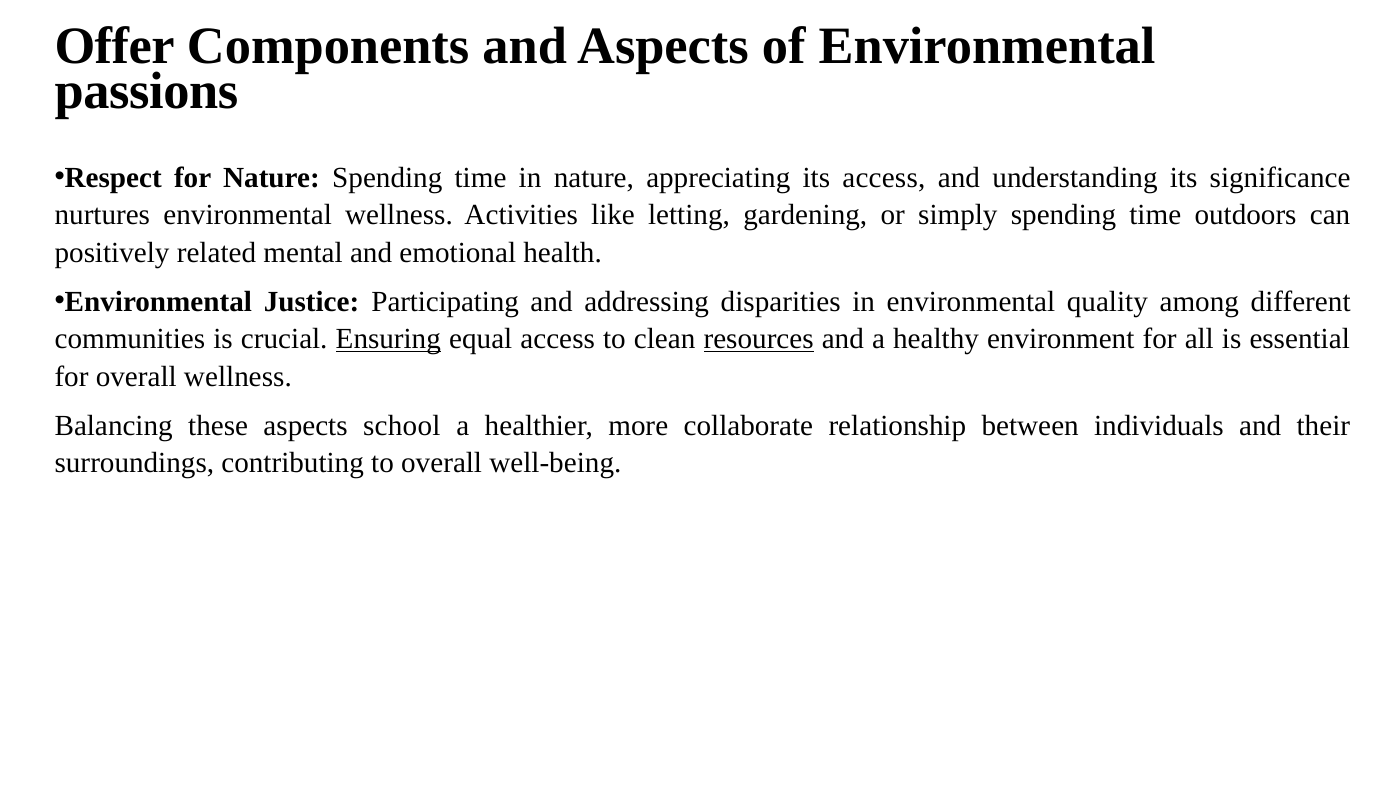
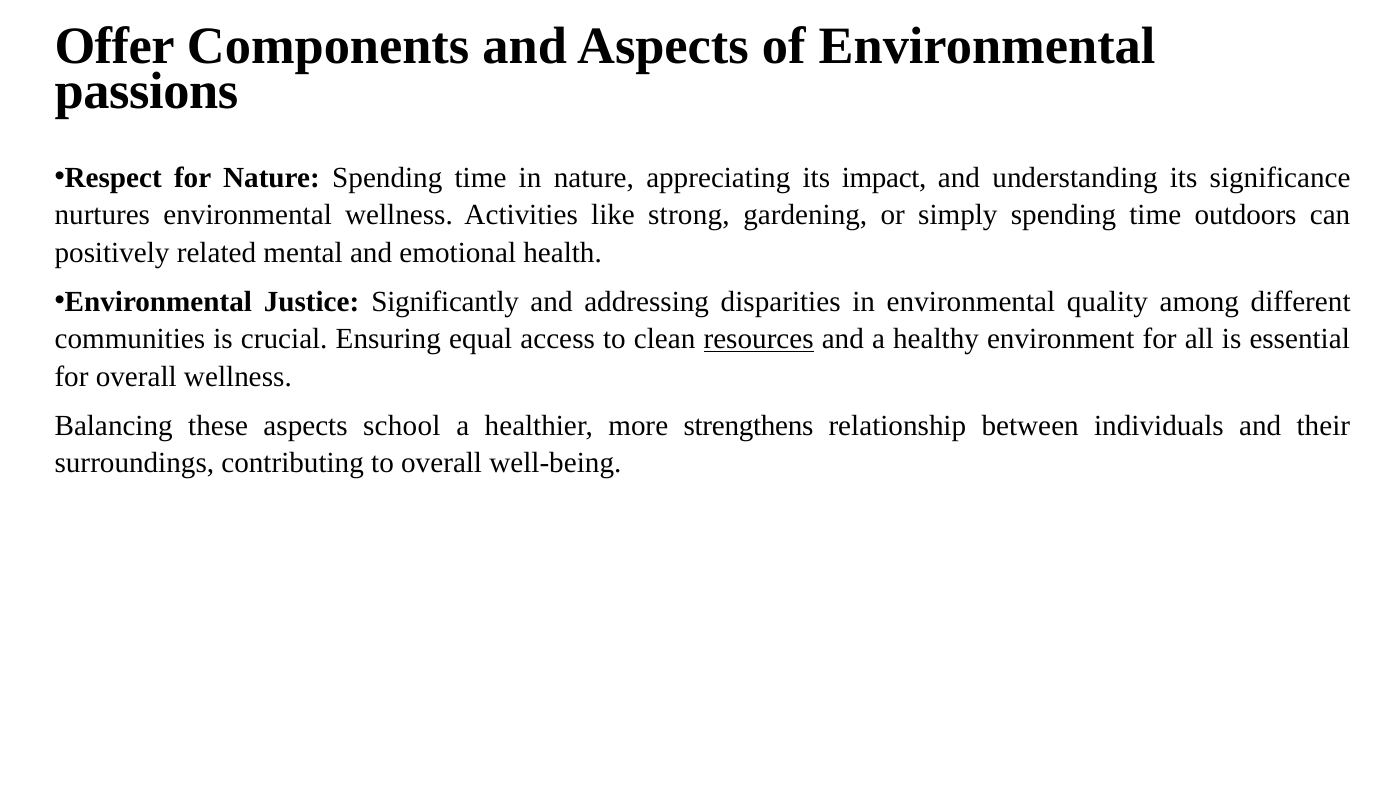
its access: access -> impact (884, 177)
letting: letting -> strong (689, 215)
Participating: Participating -> Significantly (445, 301)
Ensuring underline: present -> none (388, 339)
collaborate: collaborate -> strengthens (749, 425)
